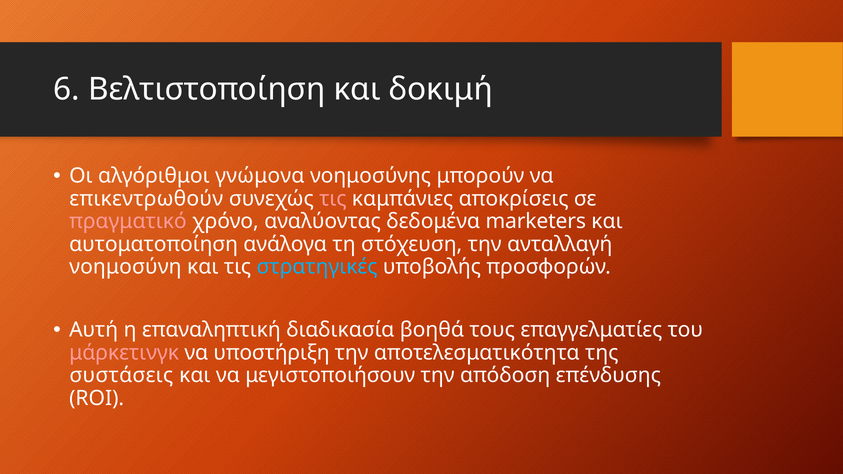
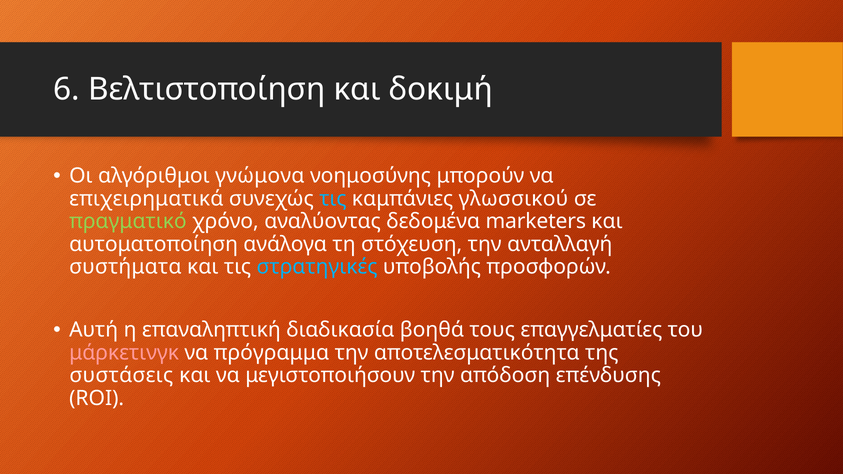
επικεντρωθούν: επικεντρωθούν -> επιχειρηματικά (146, 199)
τις colour: pink -> light blue (333, 199)
αποκρίσεις: αποκρίσεις -> γλωσσικού (514, 199)
πραγματικό colour: pink -> light green (128, 221)
νοημοσύνη: νοημοσύνη -> συστήματα (125, 267)
υποστήριξη: υποστήριξη -> πρόγραμμα (271, 353)
